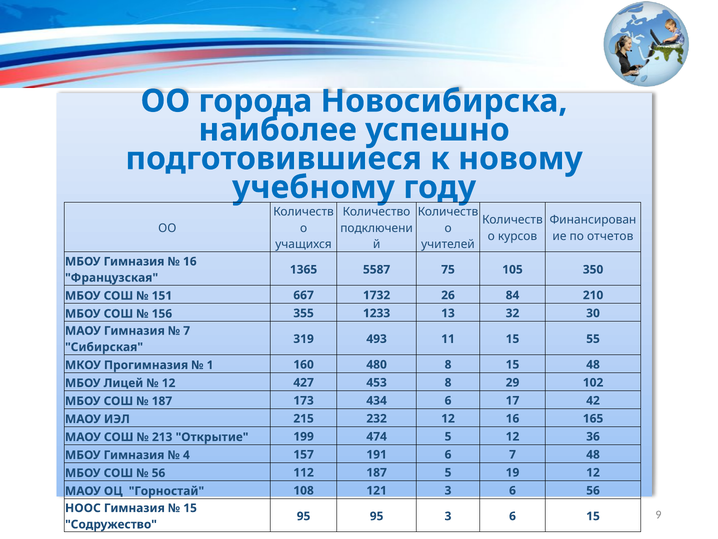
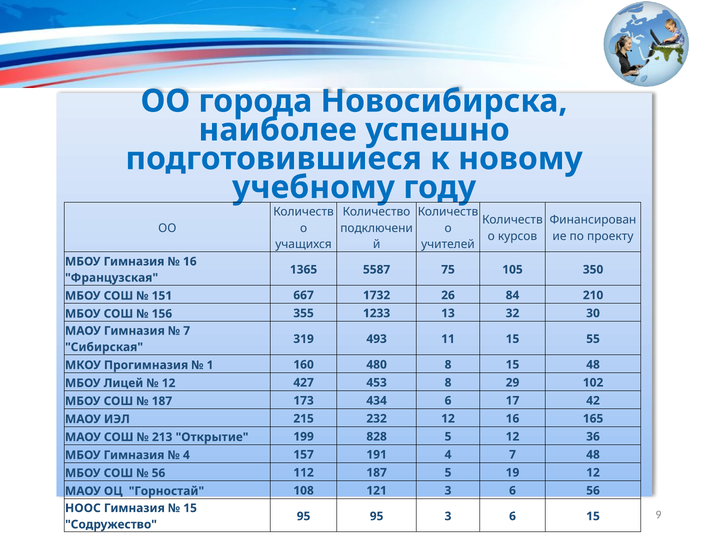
отчетов: отчетов -> проекту (610, 236)
474: 474 -> 828 (377, 436)
191 6: 6 -> 4 (448, 454)
